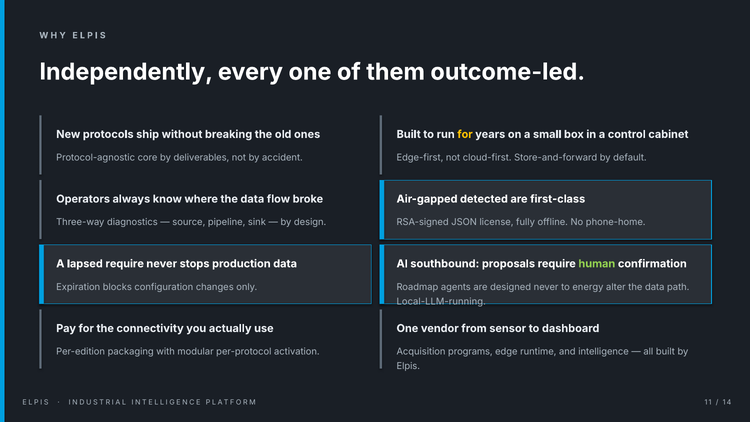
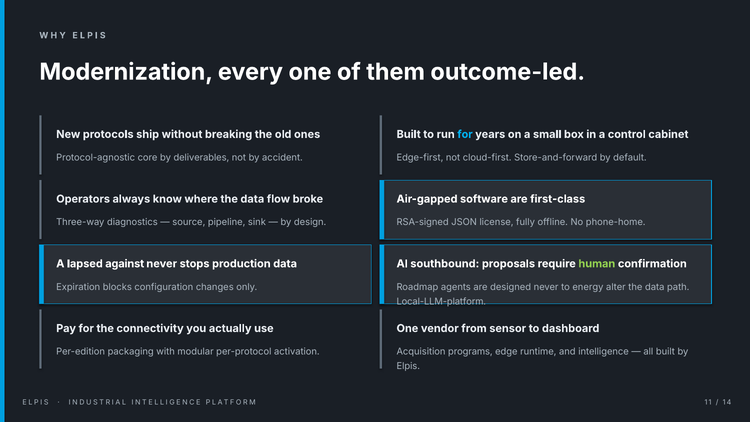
Independently: Independently -> Modernization (126, 72)
for colour: yellow -> light blue (465, 134)
detected: detected -> software (484, 199)
lapsed require: require -> against (125, 264)
Local-LLM-running: Local-LLM-running -> Local-LLM-platform (441, 302)
